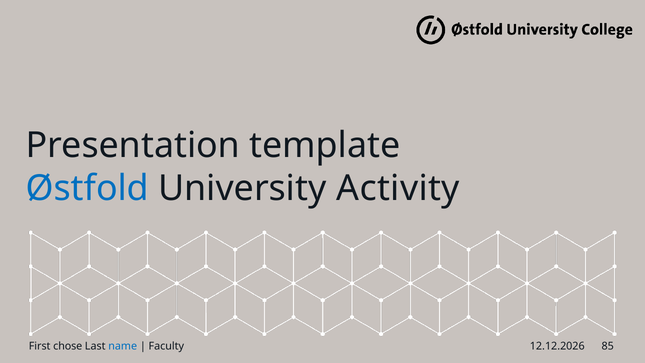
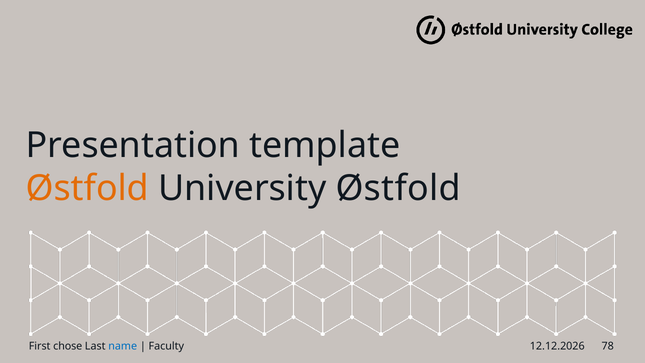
Østfold colour: blue -> orange (87, 189)
University Activity: Activity -> Østfold (398, 189)
85: 85 -> 78 (608, 346)
